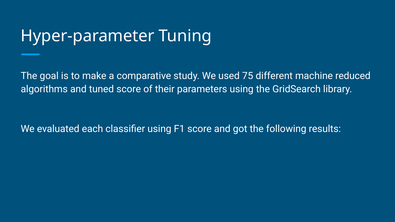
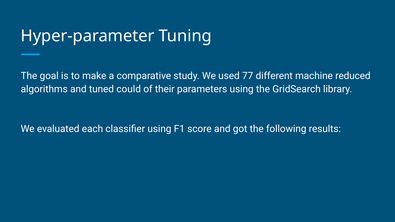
75: 75 -> 77 (248, 76)
tuned score: score -> could (129, 89)
